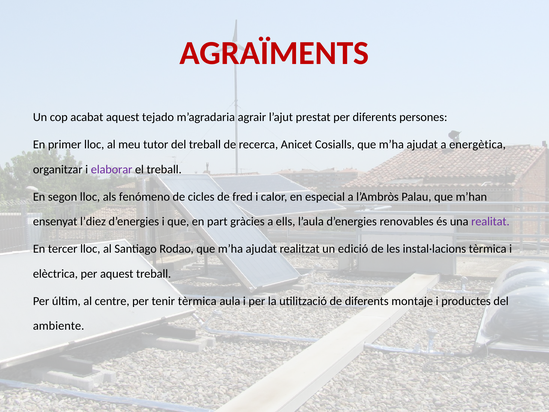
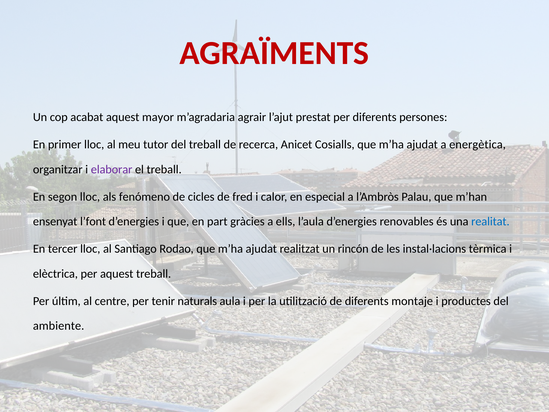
tejado: tejado -> mayor (158, 117)
l’diez: l’diez -> l’font (93, 221)
realitat colour: purple -> blue (490, 221)
edició: edició -> rincón (353, 249)
tenir tèrmica: tèrmica -> naturals (197, 301)
